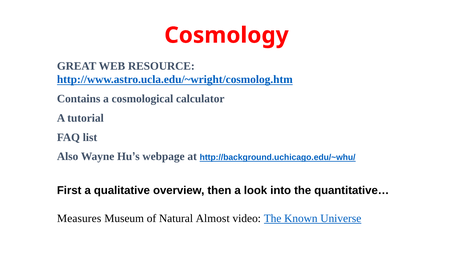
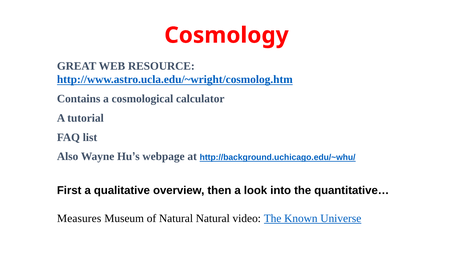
Natural Almost: Almost -> Natural (213, 218)
